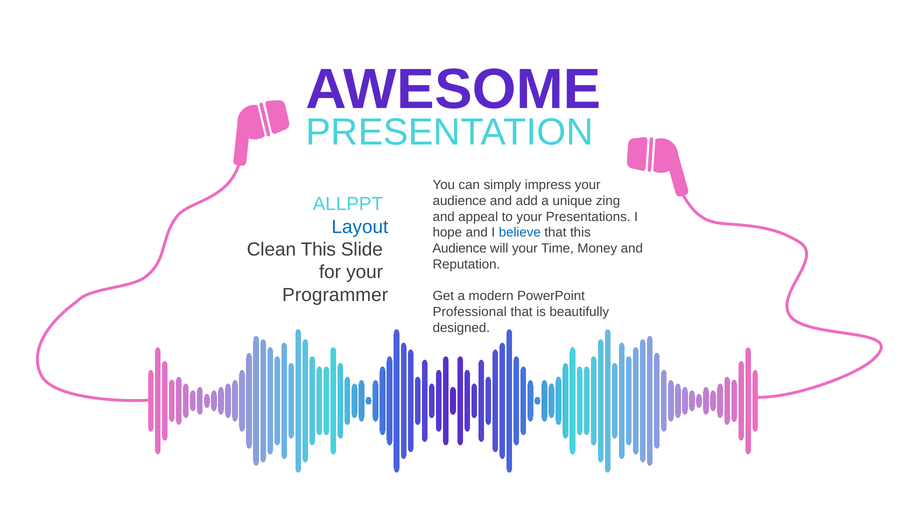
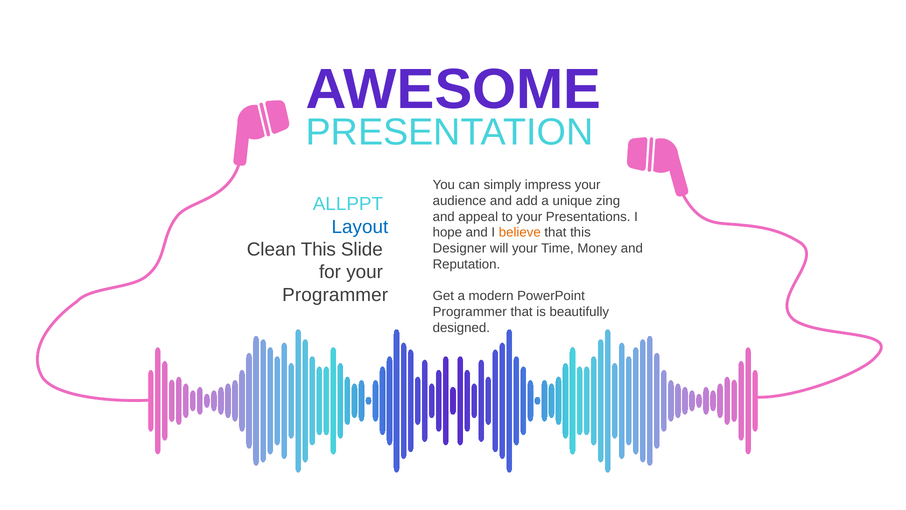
believe colour: blue -> orange (520, 232)
Audience: Audience -> Designer (459, 248)
Professional: Professional -> Programmer (470, 312)
